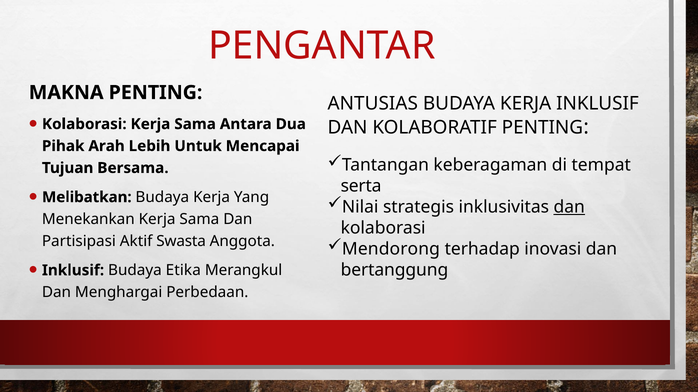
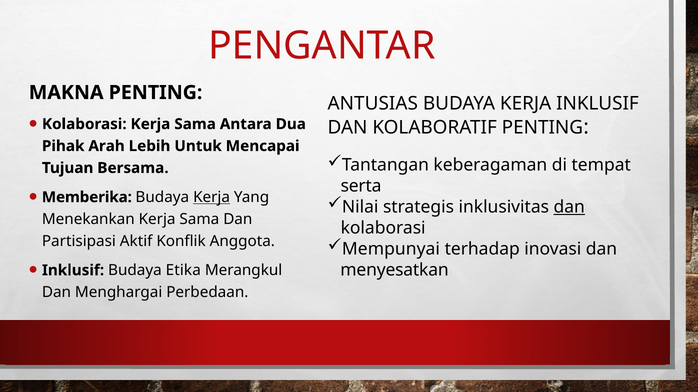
Melibatkan: Melibatkan -> Memberika (87, 197)
Kerja underline: none -> present (212, 197)
Swasta: Swasta -> Konflik (181, 241)
Mendorong: Mendorong -> Mempunyai (391, 249)
bertanggung: bertanggung -> menyesatkan (395, 270)
